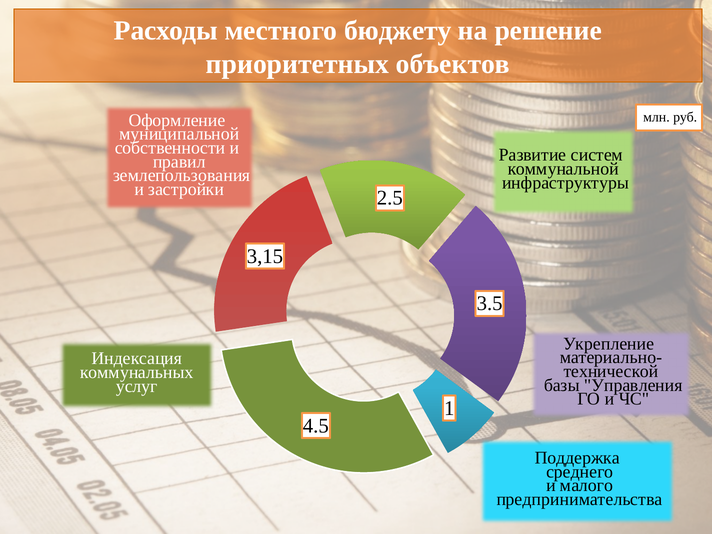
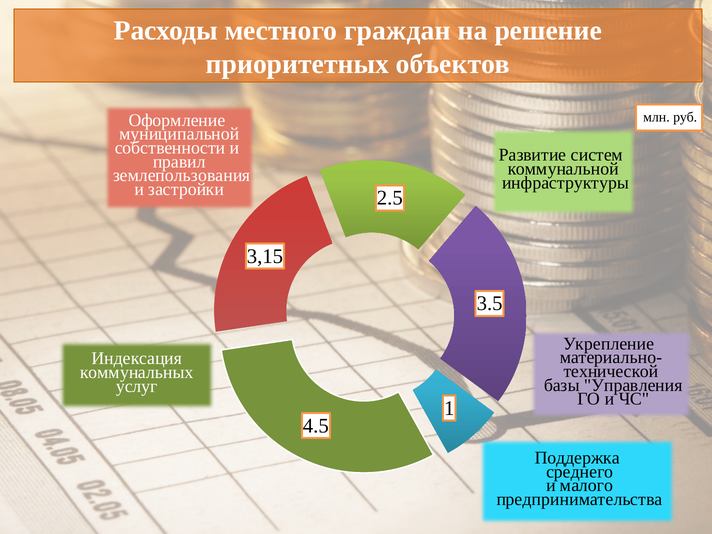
бюджету: бюджету -> граждан (397, 31)
